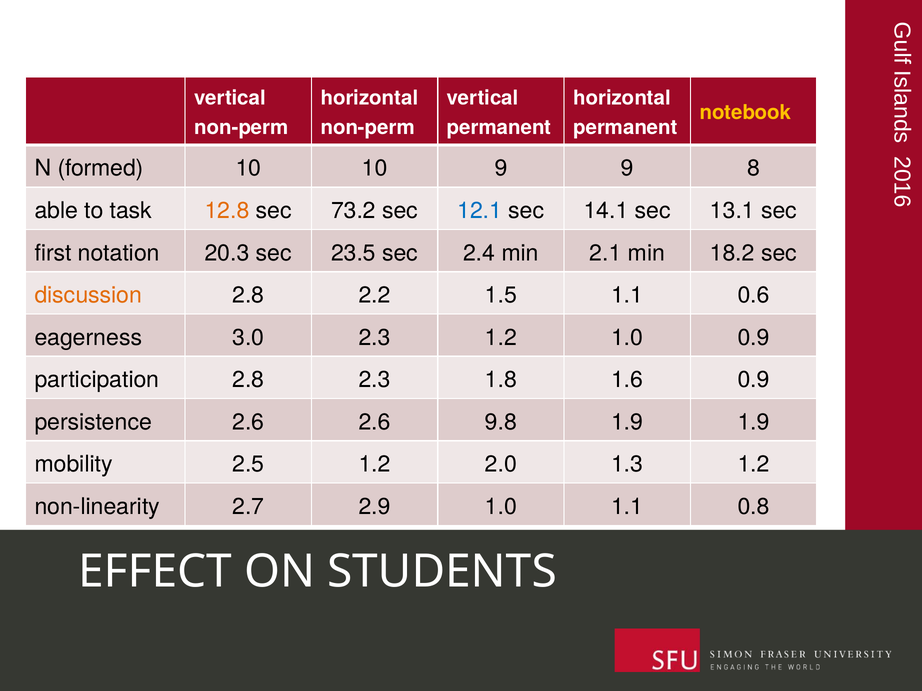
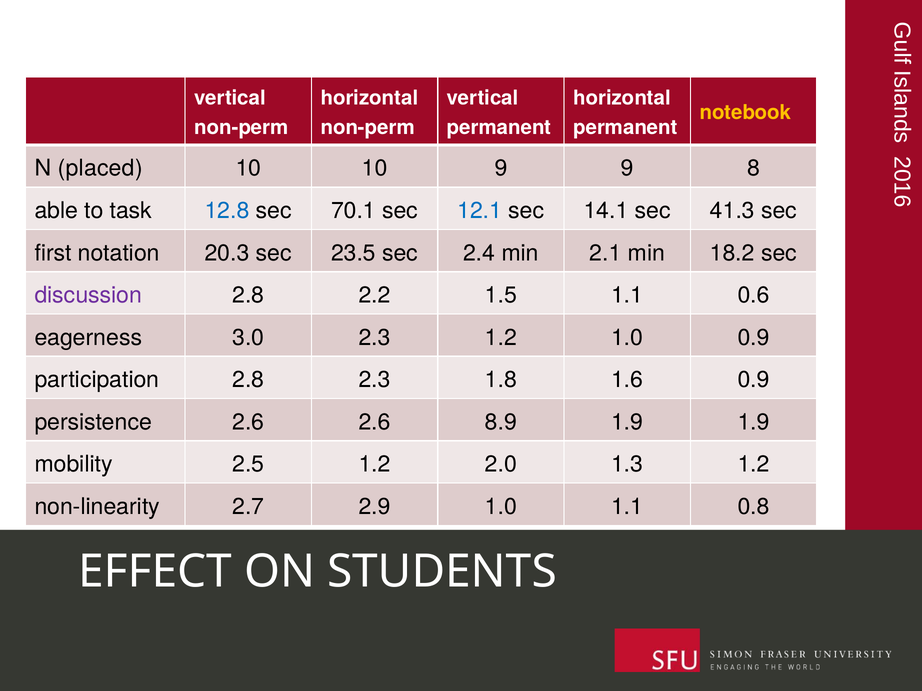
formed: formed -> placed (100, 169)
12.8 colour: orange -> blue (227, 211)
73.2: 73.2 -> 70.1 (353, 211)
13.1: 13.1 -> 41.3 (732, 211)
discussion colour: orange -> purple (88, 295)
9.8: 9.8 -> 8.9 (501, 422)
